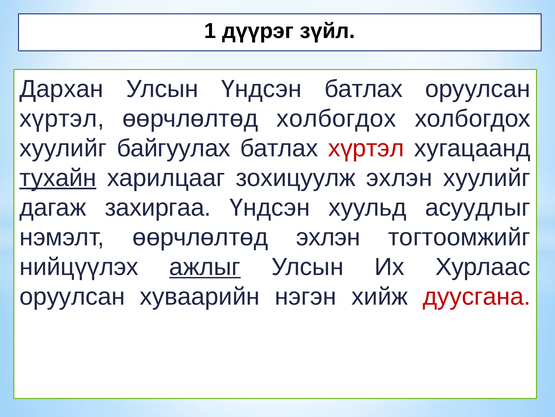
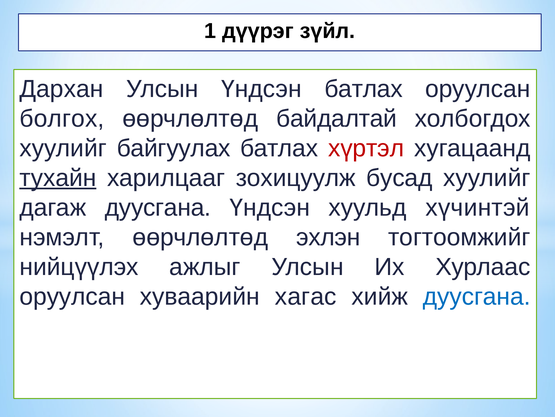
хүртэл: хүртэл -> болгох (62, 118)
өөрчлөлтөд холбогдох: холбогдох -> байдалтай (337, 118)
зохицуулж эхлэн: эхлэн -> бусад (399, 178)
дагаж захиргаа: захиргаа -> дуусгана (158, 207)
асуудлыг: асуудлыг -> хүчинтэй (478, 207)
ажлыг underline: present -> none (205, 266)
нэгэн: нэгэн -> хагас (306, 296)
дуусгана colour: red -> blue (477, 296)
